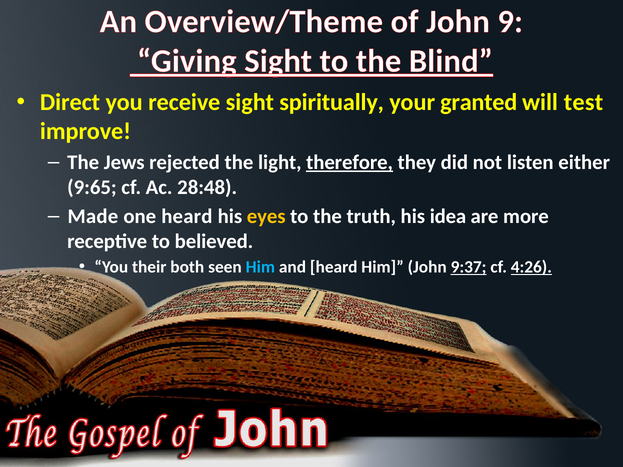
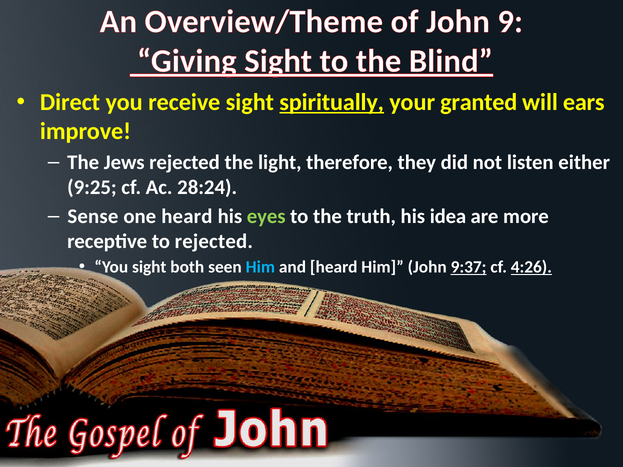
spiritually underline: none -> present (332, 102)
test: test -> ears (584, 102)
therefore underline: present -> none (350, 162)
9:65: 9:65 -> 9:25 (92, 187)
28:48: 28:48 -> 28:24 (207, 187)
Made: Made -> Sense (93, 216)
eyes colour: yellow -> light green (266, 216)
to believed: believed -> rejected (214, 241)
You their: their -> sight (149, 267)
